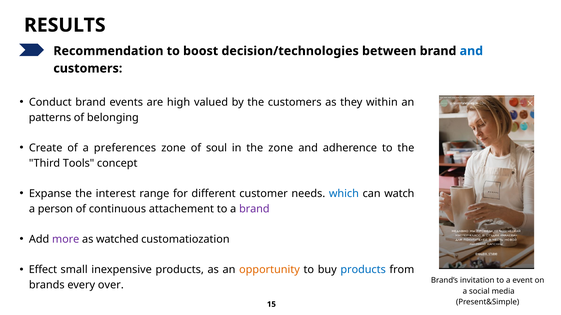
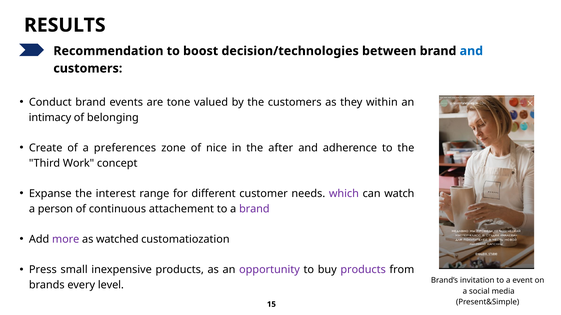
high: high -> tone (179, 102)
patterns: patterns -> intimacy (50, 118)
soul: soul -> nice (216, 148)
the zone: zone -> after (281, 148)
Tools: Tools -> Work (79, 163)
which colour: blue -> purple (344, 194)
Effect: Effect -> Press (43, 270)
opportunity colour: orange -> purple (269, 270)
products colour: blue -> purple (363, 270)
over: over -> level (111, 285)
